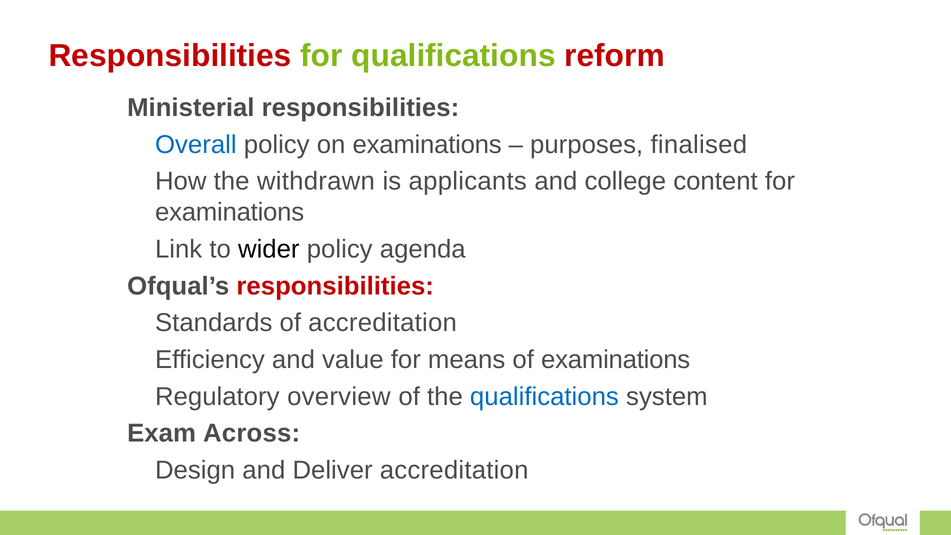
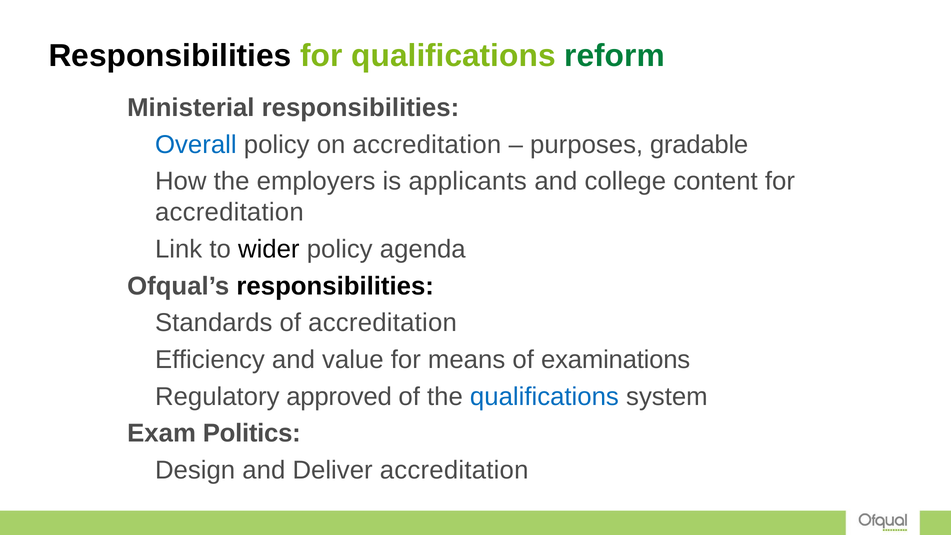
Responsibilities colour: red -> black (170, 56)
reform colour: red -> green (615, 56)
on examinations: examinations -> accreditation (427, 145)
finalised: finalised -> gradable (699, 145)
withdrawn: withdrawn -> employers (316, 181)
examinations: examinations -> accreditation (229, 212)
responsibilities colour: red -> black (335, 286)
overview: overview -> approved (339, 397)
Across: Across -> Politics (252, 433)
